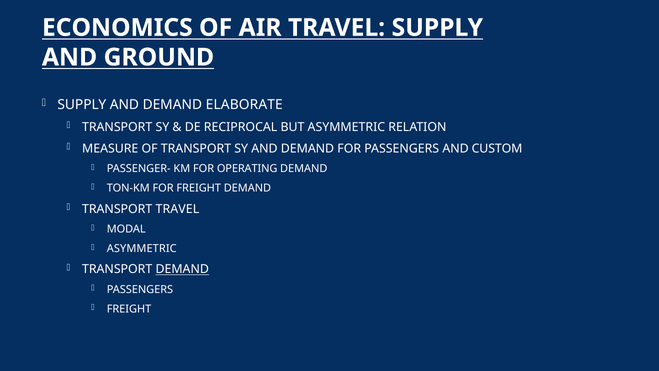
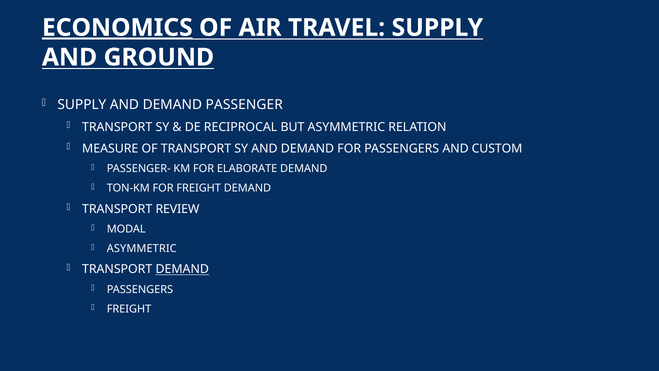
ECONOMICS underline: none -> present (117, 28)
ELABORATE: ELABORATE -> PASSENGER (244, 105)
OPERATING: OPERATING -> ELABORATE (247, 169)
TRANSPORT TRAVEL: TRAVEL -> REVIEW (178, 209)
